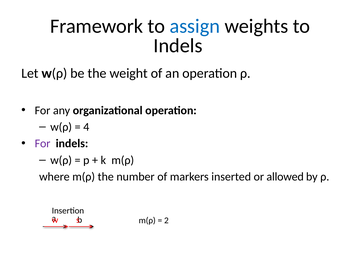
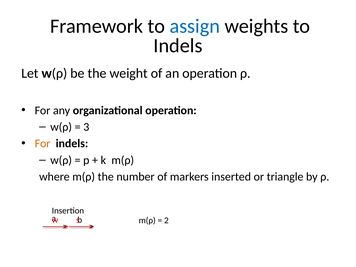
4: 4 -> 3 (86, 127)
For colour: purple -> orange (43, 144)
allowed: allowed -> triangle (285, 177)
